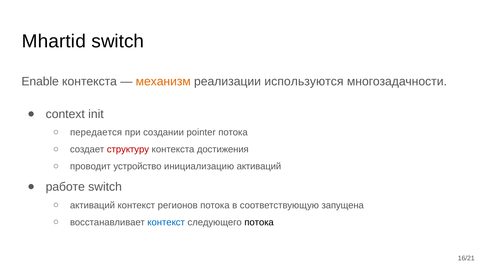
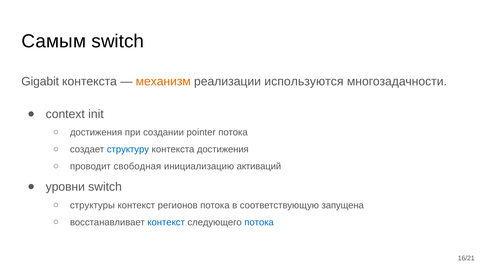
Mhartid: Mhartid -> Самым (54, 41)
Enable: Enable -> Gigabit (40, 82)
передается: передается -> достижения (96, 133)
структуру colour: red -> blue (128, 150)
устройство: устройство -> свободная (137, 167)
работе: работе -> уровни (65, 187)
активаций: активаций -> структуры (92, 206)
потока colour: black -> blue (259, 223)
